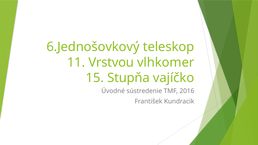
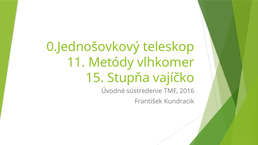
6.Jednošovkový: 6.Jednošovkový -> 0.Jednošovkový (93, 47)
Vrstvou: Vrstvou -> Metódy (111, 62)
